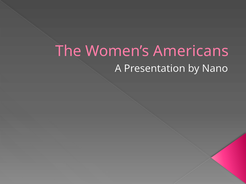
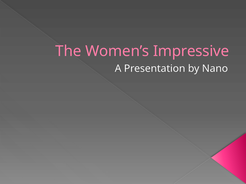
Americans: Americans -> Impressive (191, 51)
